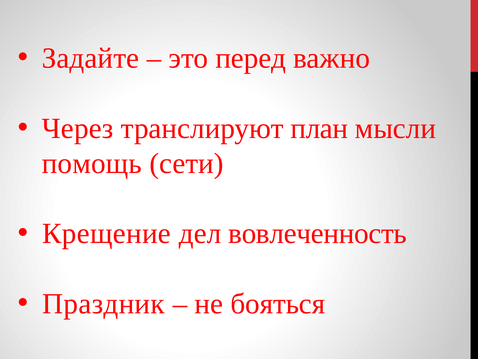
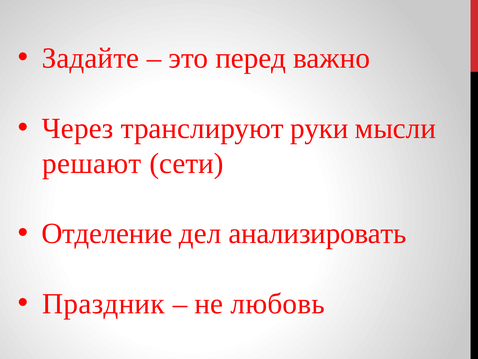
план: план -> руки (319, 128)
помощь: помощь -> решают (92, 163)
Крещение: Крещение -> Отделение (107, 233)
вовлеченность: вовлеченность -> анализировать (318, 233)
бояться: бояться -> любовь (278, 303)
